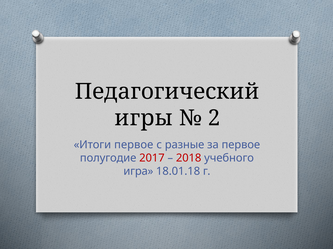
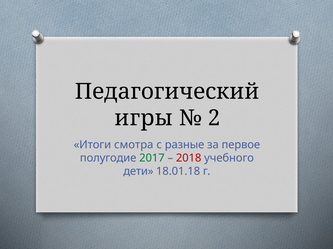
Итоги первое: первое -> смотра (134, 145)
2017 colour: red -> green (152, 159)
игра: игра -> дети (138, 172)
